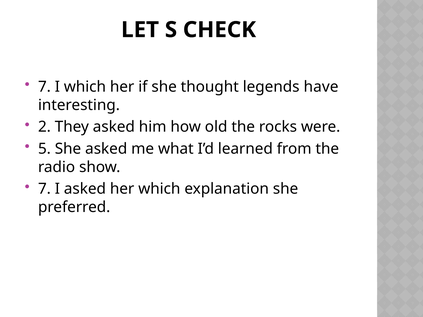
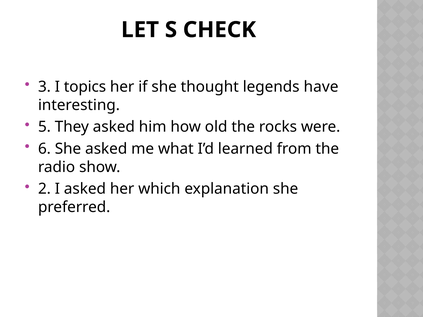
7: 7 -> 3 (44, 87)
I which: which -> topics (85, 87)
2: 2 -> 5 (44, 127)
5: 5 -> 6 (44, 149)
7: 7 -> 2 (44, 189)
